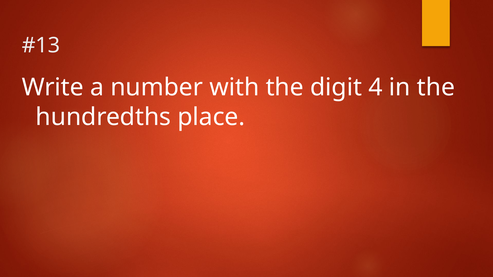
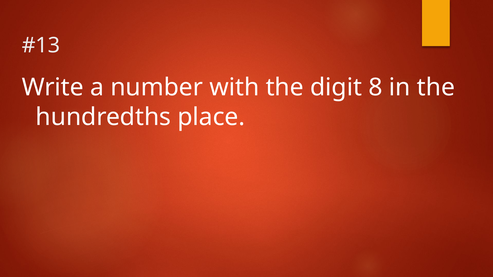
4: 4 -> 8 (375, 87)
